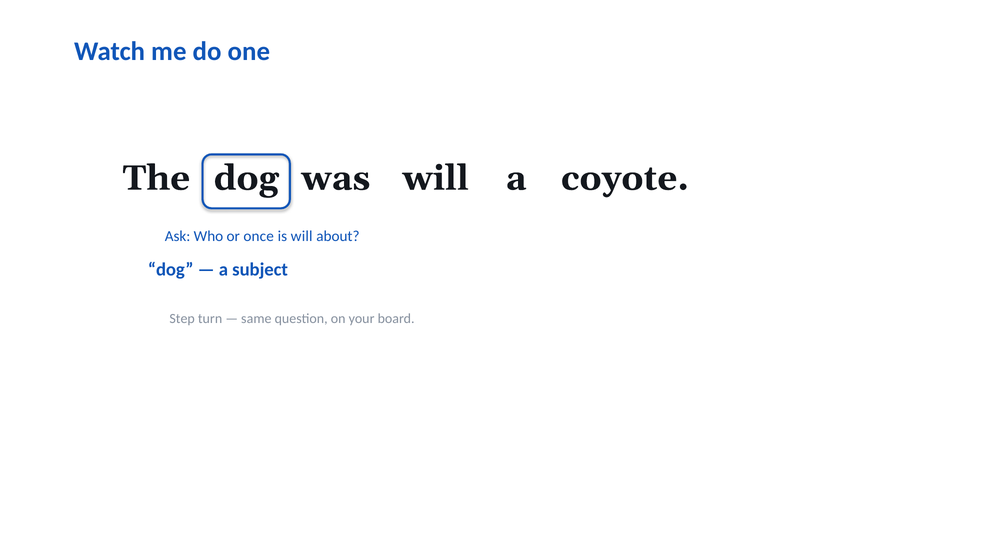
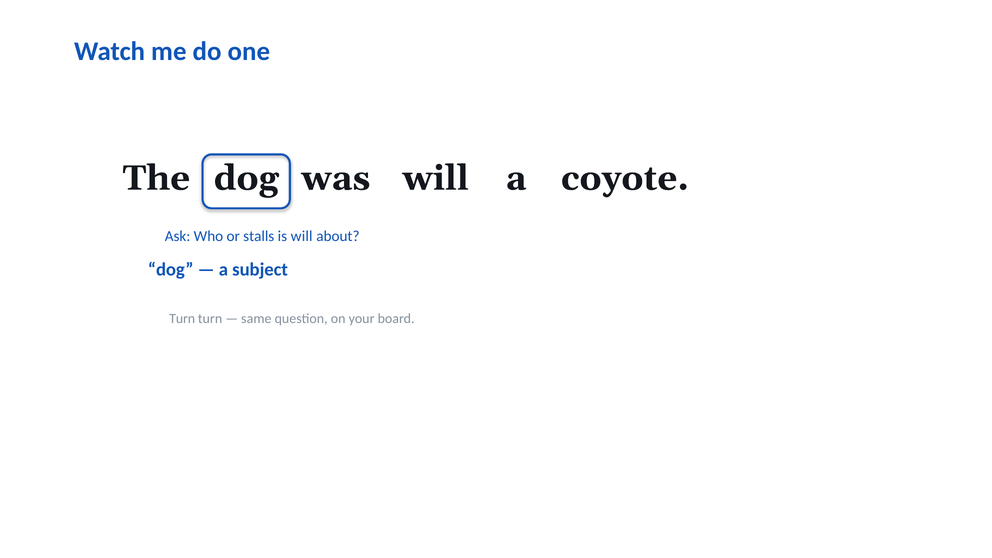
once: once -> stalls (259, 236)
Step: Step -> Turn (182, 319)
